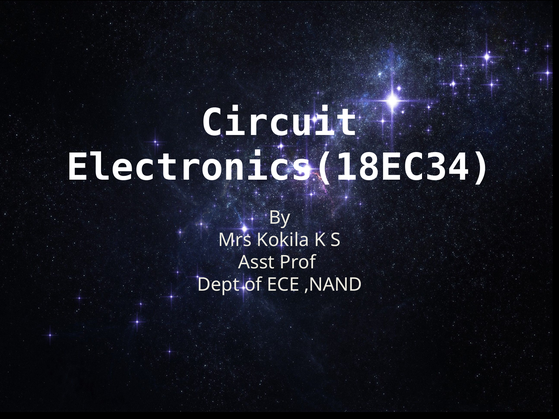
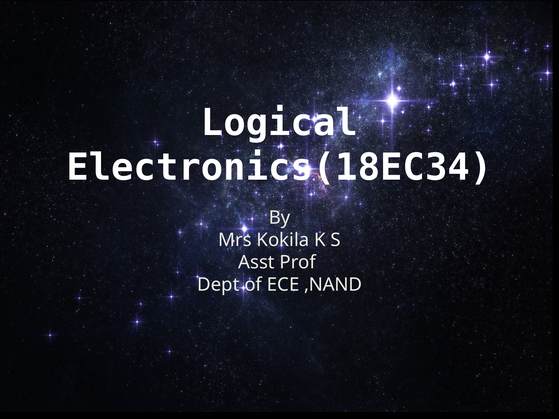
Circuit: Circuit -> Logical (279, 123)
